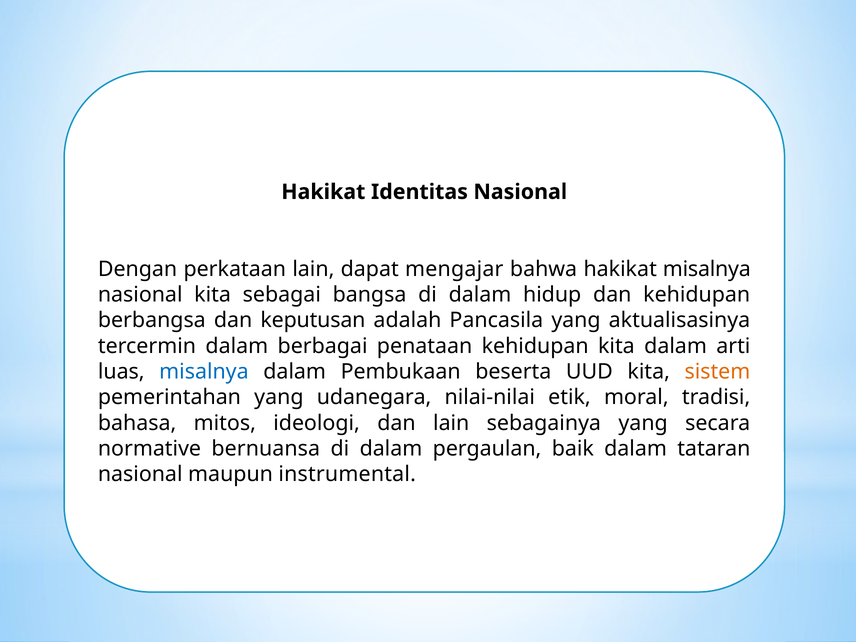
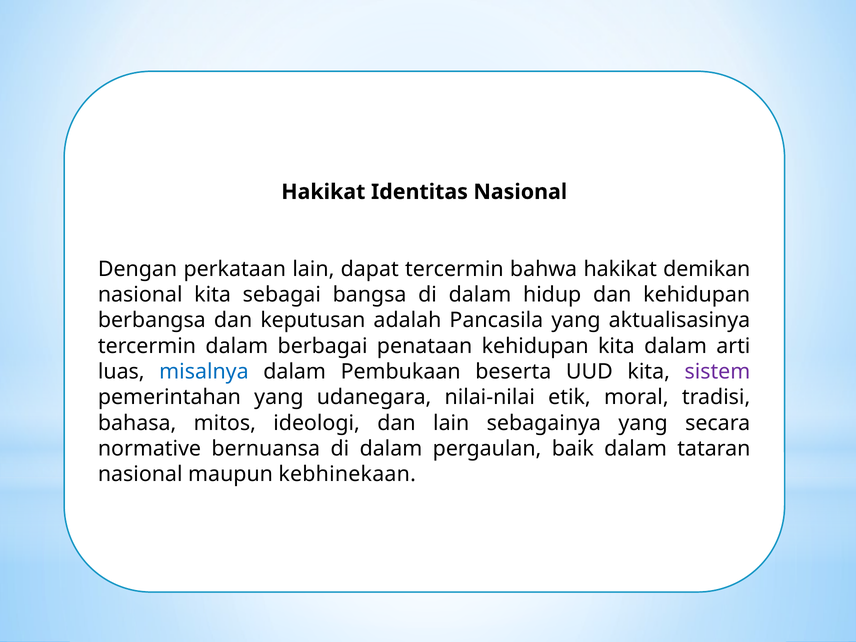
dapat mengajar: mengajar -> tercermin (454, 269)
hakikat misalnya: misalnya -> demikan (707, 269)
sistem colour: orange -> purple (717, 372)
instrumental: instrumental -> kebhinekaan (347, 474)
